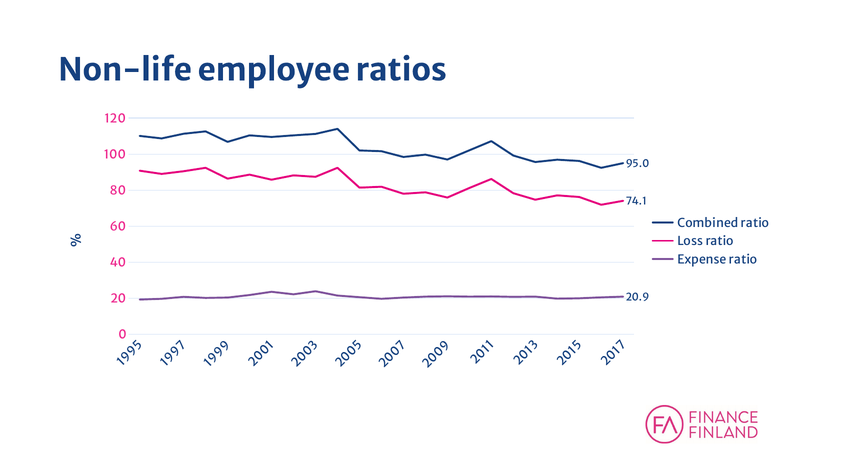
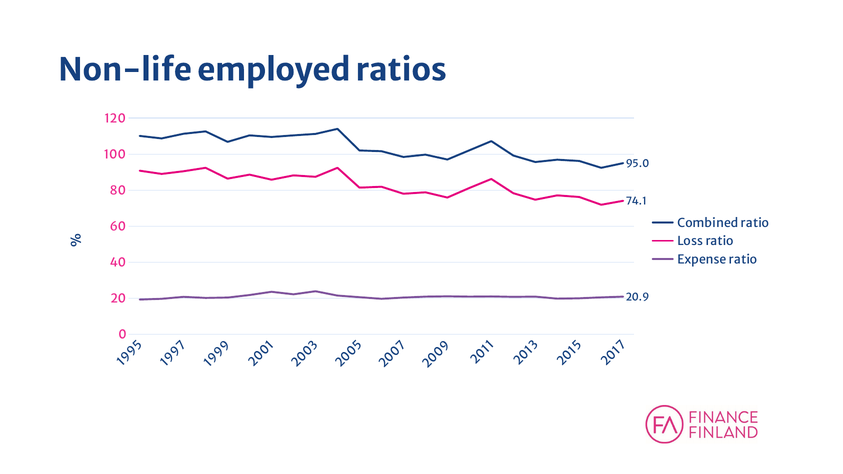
employee: employee -> employed (274, 70)
